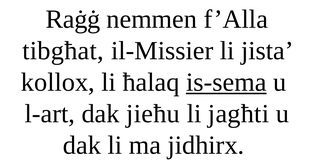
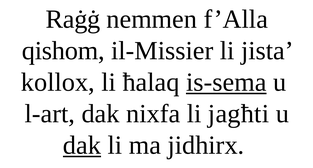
tibgħat: tibgħat -> qishom (63, 51)
jieħu: jieħu -> nixfa (153, 114)
dak underline: none -> present (82, 146)
